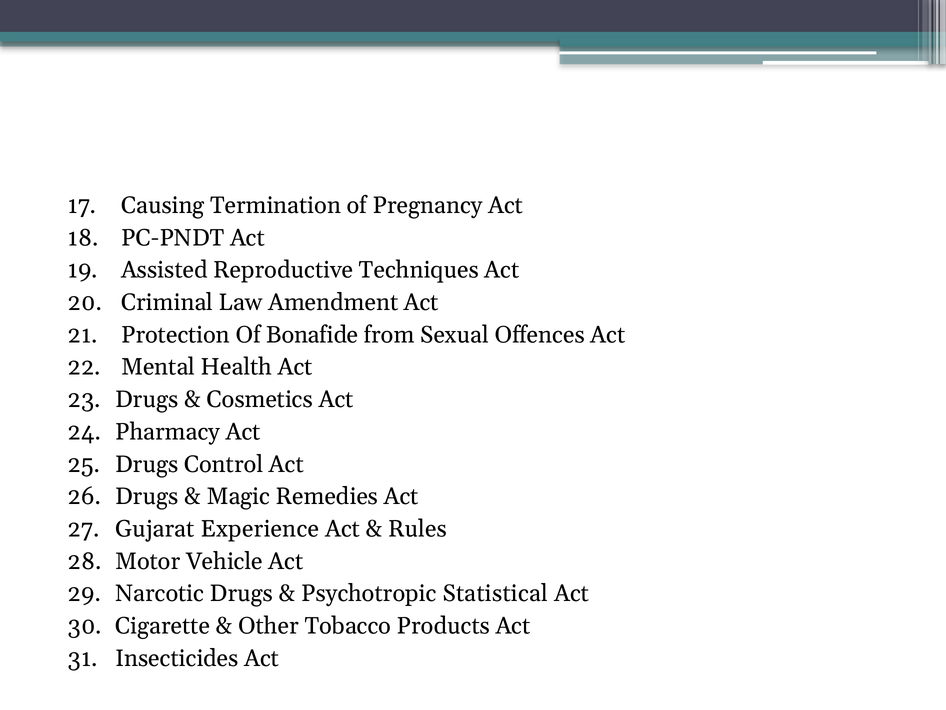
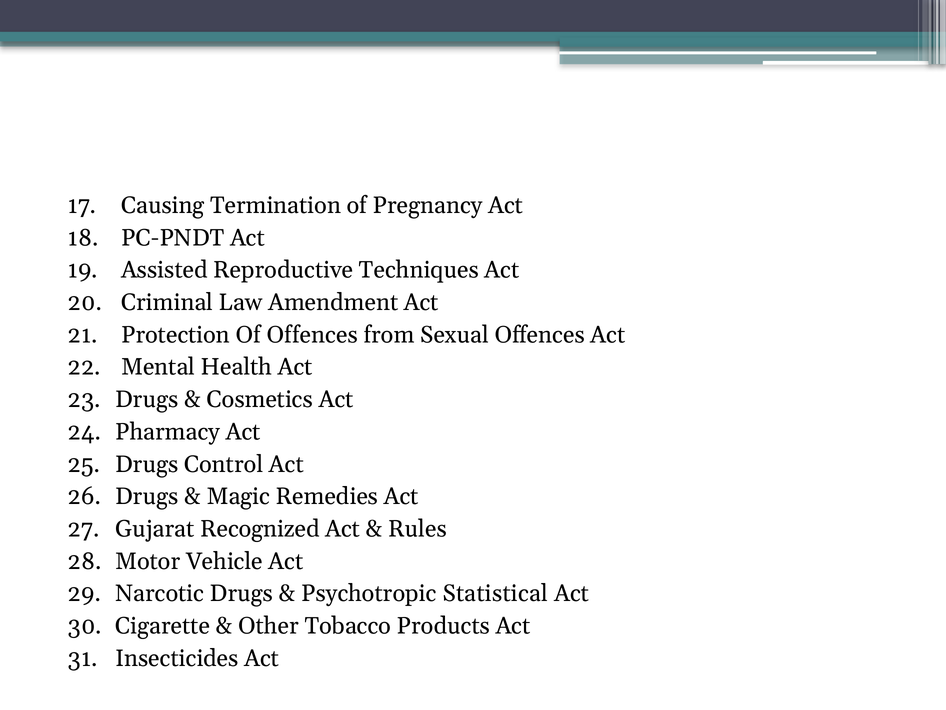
Of Bonafide: Bonafide -> Offences (312, 335)
Experience: Experience -> Recognized (260, 529)
